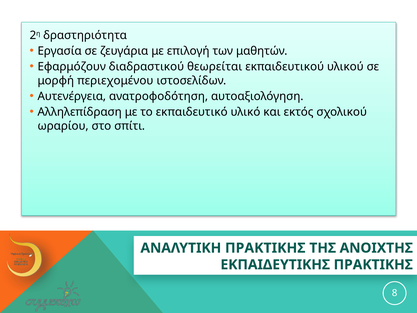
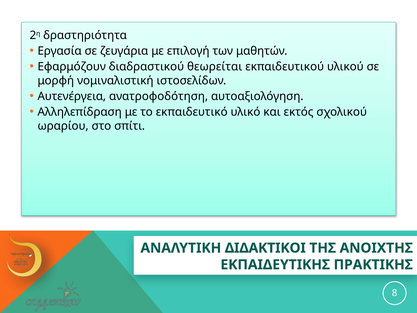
περιεχομένου: περιεχομένου -> νομιναλιστική (115, 81)
ΑΝΑΛΥΤΙΚΗ ΠΡΑΚΤΙΚΗΣ: ΠΡΑΚΤΙΚΗΣ -> ΔΙΔΑΚΤΙΚΟΙ (265, 248)
